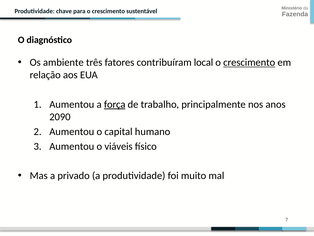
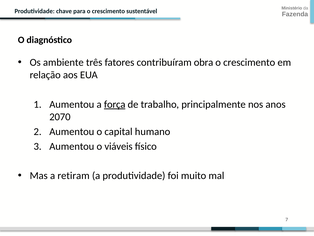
local: local -> obra (204, 62)
crescimento underline: present -> none (249, 62)
2090: 2090 -> 2070 (60, 117)
privado: privado -> retiram (74, 175)
